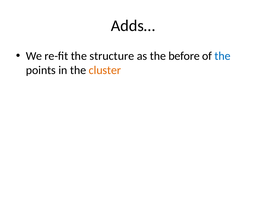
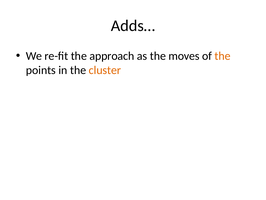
structure: structure -> approach (112, 56)
before: before -> moves (184, 56)
the colour: blue -> orange (223, 56)
